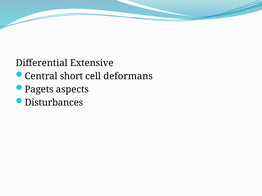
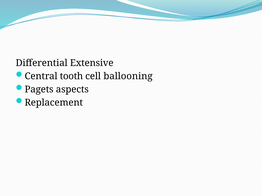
short: short -> tooth (71, 76)
deformans: deformans -> ballooning (128, 76)
Disturbances: Disturbances -> Replacement (54, 103)
